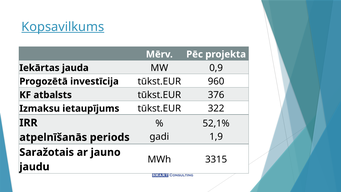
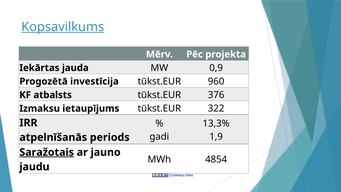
52,1%: 52,1% -> 13,3% (216, 123)
Saražotais underline: none -> present (47, 152)
3315: 3315 -> 4854 (216, 159)
